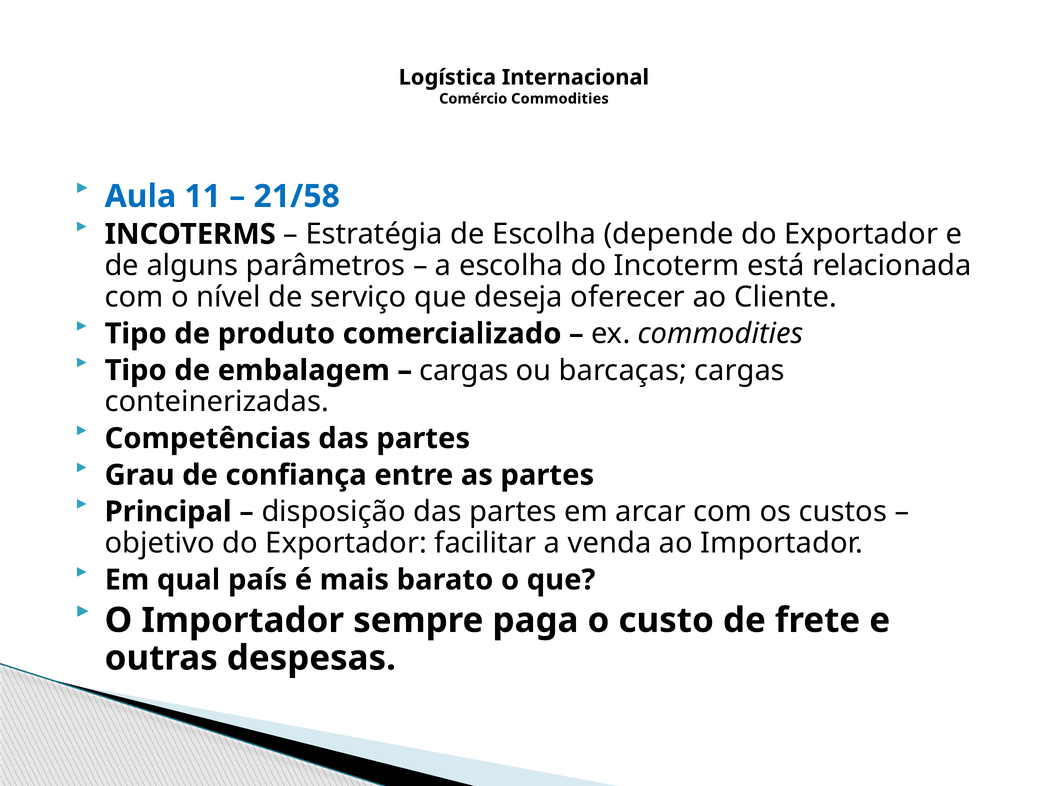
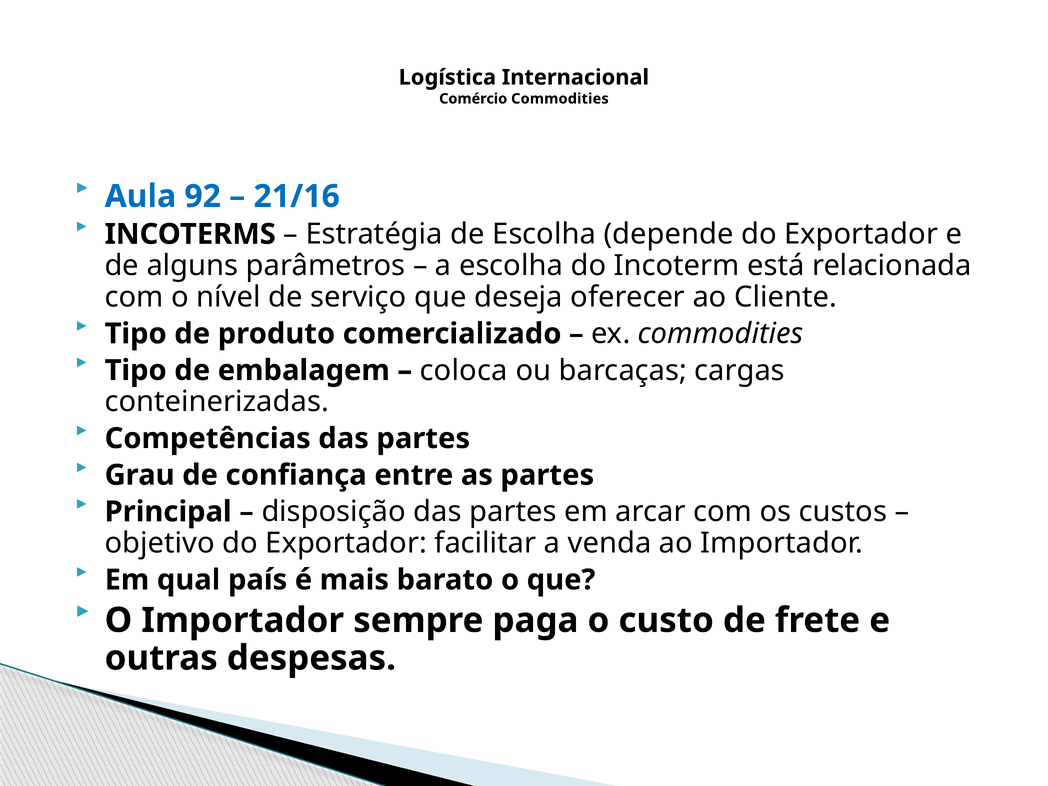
11: 11 -> 92 (203, 196)
21/58: 21/58 -> 21/16 (297, 196)
cargas: cargas -> coloca (464, 370)
